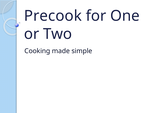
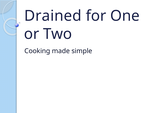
Precook: Precook -> Drained (53, 16)
